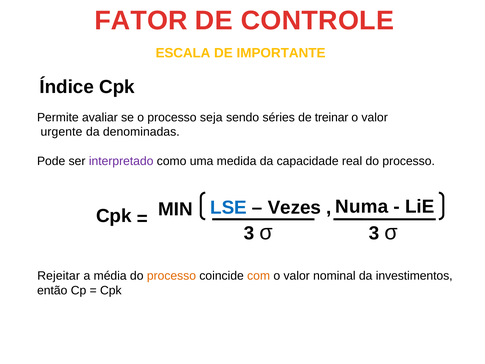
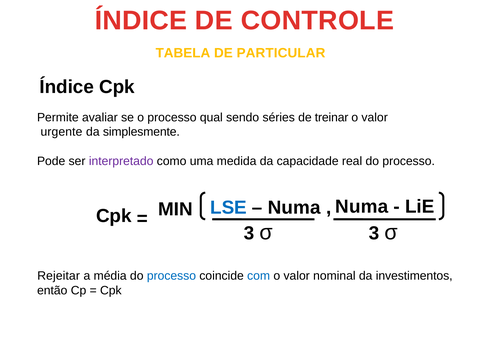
FATOR: FATOR -> ÍNDICE (141, 20)
ESCALA: ESCALA -> TABELA (183, 53)
IMPORTANTE: IMPORTANTE -> PARTICULAR (281, 53)
seja: seja -> qual (211, 117)
denominadas: denominadas -> simplesmente (141, 132)
Vezes: Vezes -> Numa (294, 208)
processo colour: orange -> blue (171, 276)
com colour: orange -> blue (259, 276)
